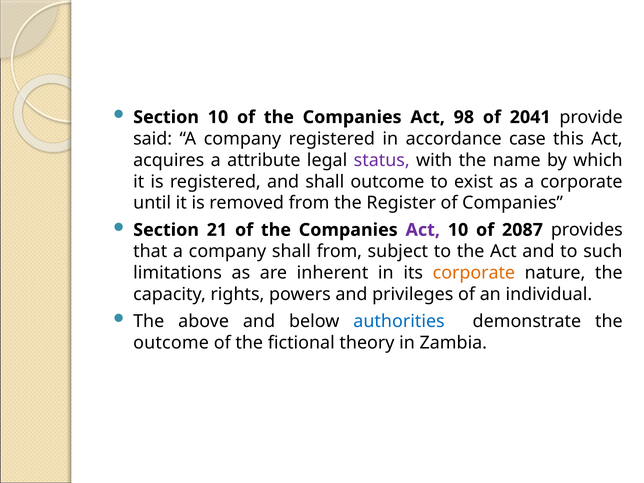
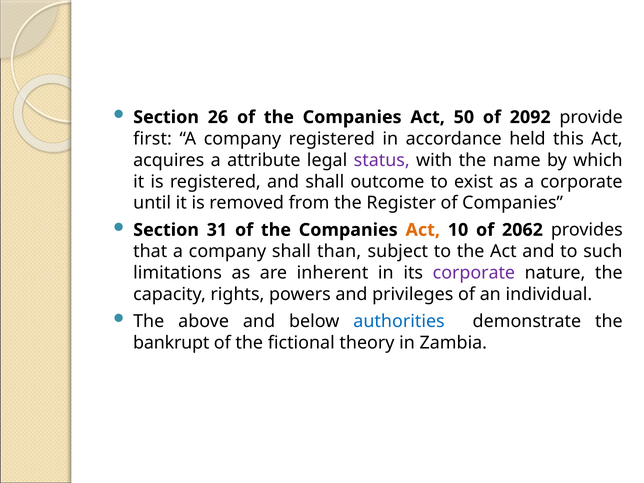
Section 10: 10 -> 26 (218, 117)
98: 98 -> 50 (464, 117)
2041: 2041 -> 2092 (530, 117)
said: said -> first (153, 139)
case: case -> held (527, 139)
21: 21 -> 31 (217, 230)
Act colour: purple -> orange (423, 230)
2087: 2087 -> 2062 (522, 230)
shall from: from -> than (339, 251)
corporate colour: orange -> purple (474, 273)
outcome: outcome -> bankrupt (171, 343)
